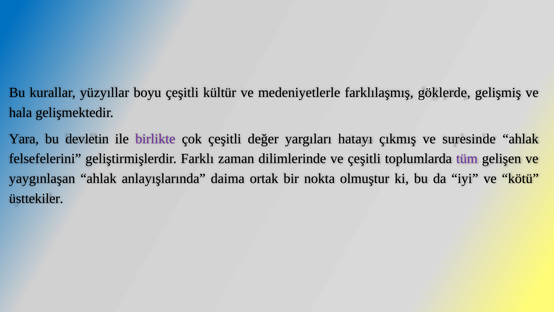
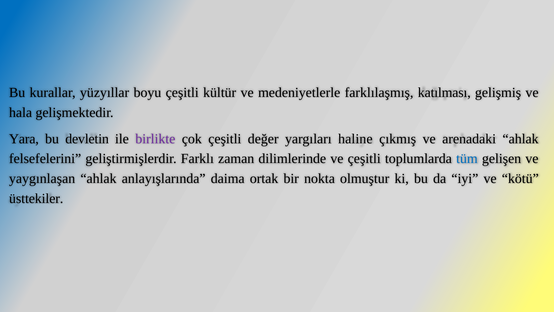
göklerde: göklerde -> katılması (444, 92)
hatayı: hatayı -> haline (355, 139)
suresinde: suresinde -> arenadaki (469, 139)
tüm colour: purple -> blue (467, 159)
